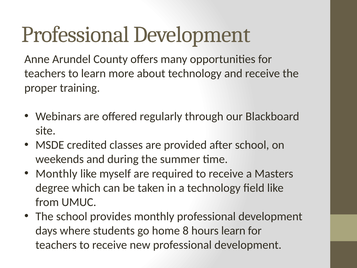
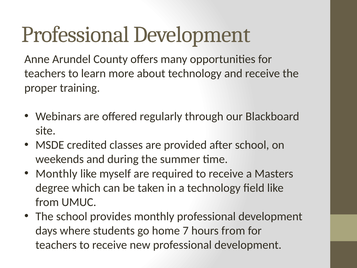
8: 8 -> 7 (186, 231)
hours learn: learn -> from (233, 231)
